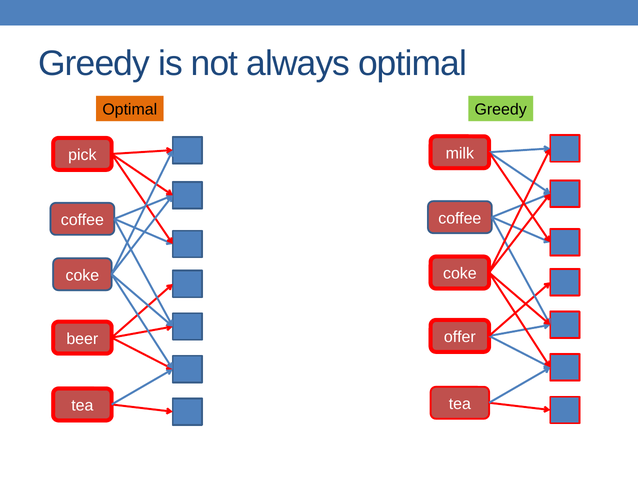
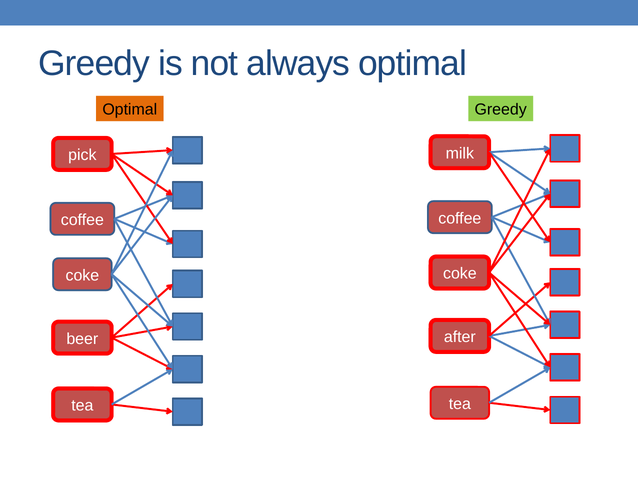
offer: offer -> after (460, 337)
